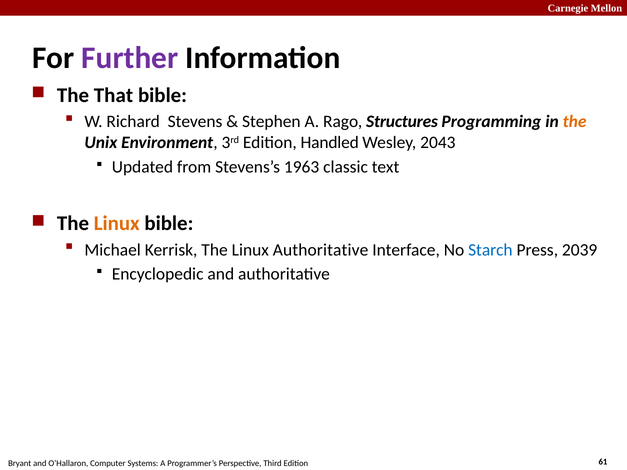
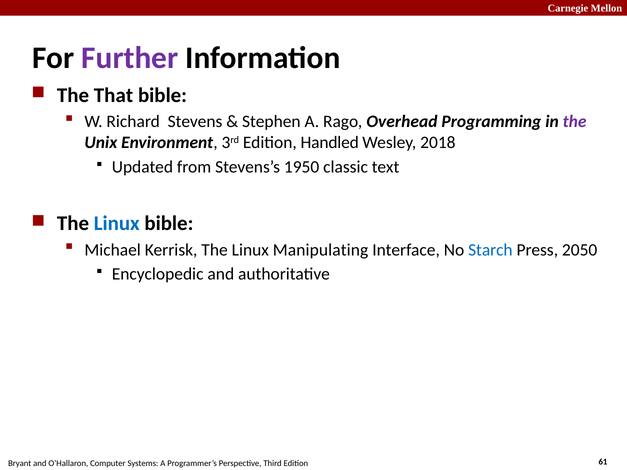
Structures: Structures -> Overhead (402, 122)
the colour: orange -> purple (575, 122)
2043: 2043 -> 2018 (438, 143)
1963: 1963 -> 1950 (302, 167)
Linux colour: orange -> blue (117, 224)
Linux Authoritative: Authoritative -> Manipulating (321, 250)
2039: 2039 -> 2050 (580, 250)
